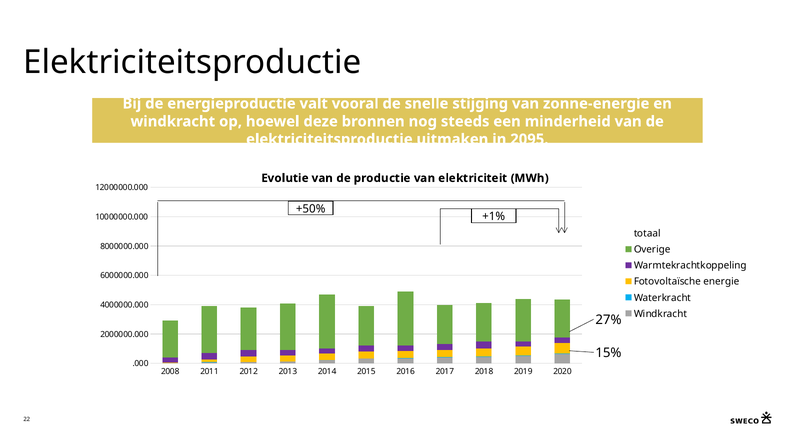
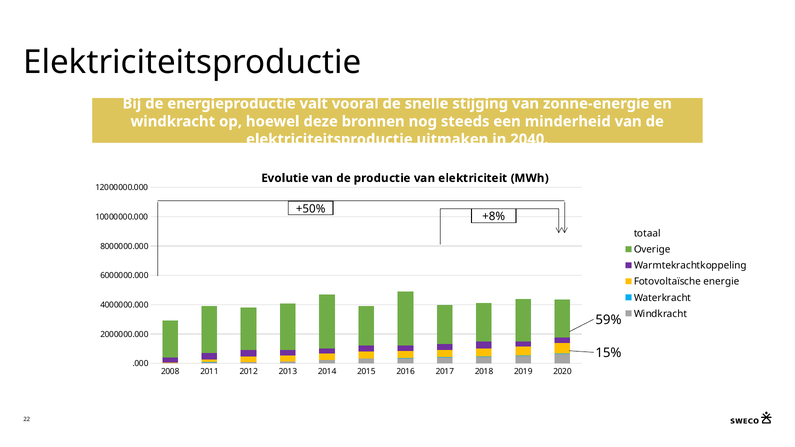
2095: 2095 -> 2040 (529, 139)
+1%: +1% -> +8% (494, 217)
27%: 27% -> 59% (608, 320)
